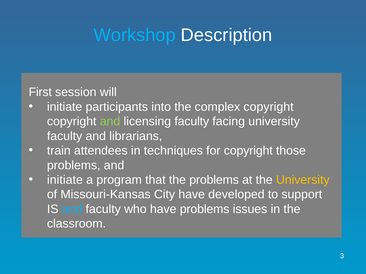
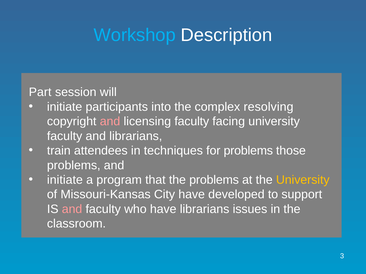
First: First -> Part (40, 92)
complex copyright: copyright -> resolving (269, 107)
and colour: light green -> pink (110, 122)
for copyright: copyright -> problems (248, 151)
and colour: light blue -> pink (72, 209)
have problems: problems -> librarians (205, 209)
